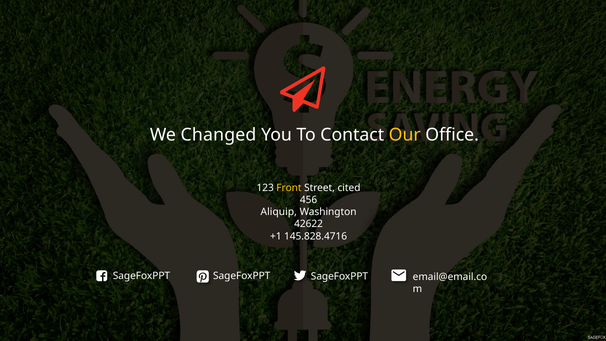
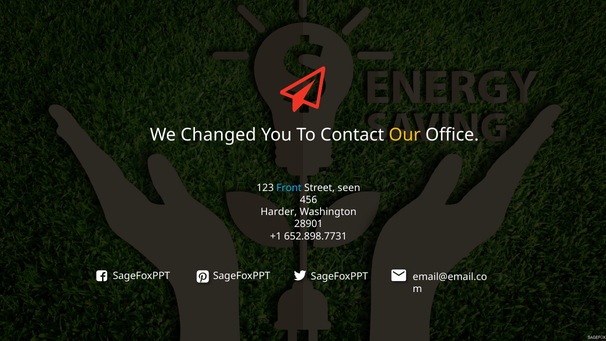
Front colour: yellow -> light blue (289, 188)
cited: cited -> seen (349, 188)
Aliquip: Aliquip -> Harder (279, 212)
42622: 42622 -> 28901 (309, 224)
145.828.4716: 145.828.4716 -> 652.898.7731 (316, 236)
